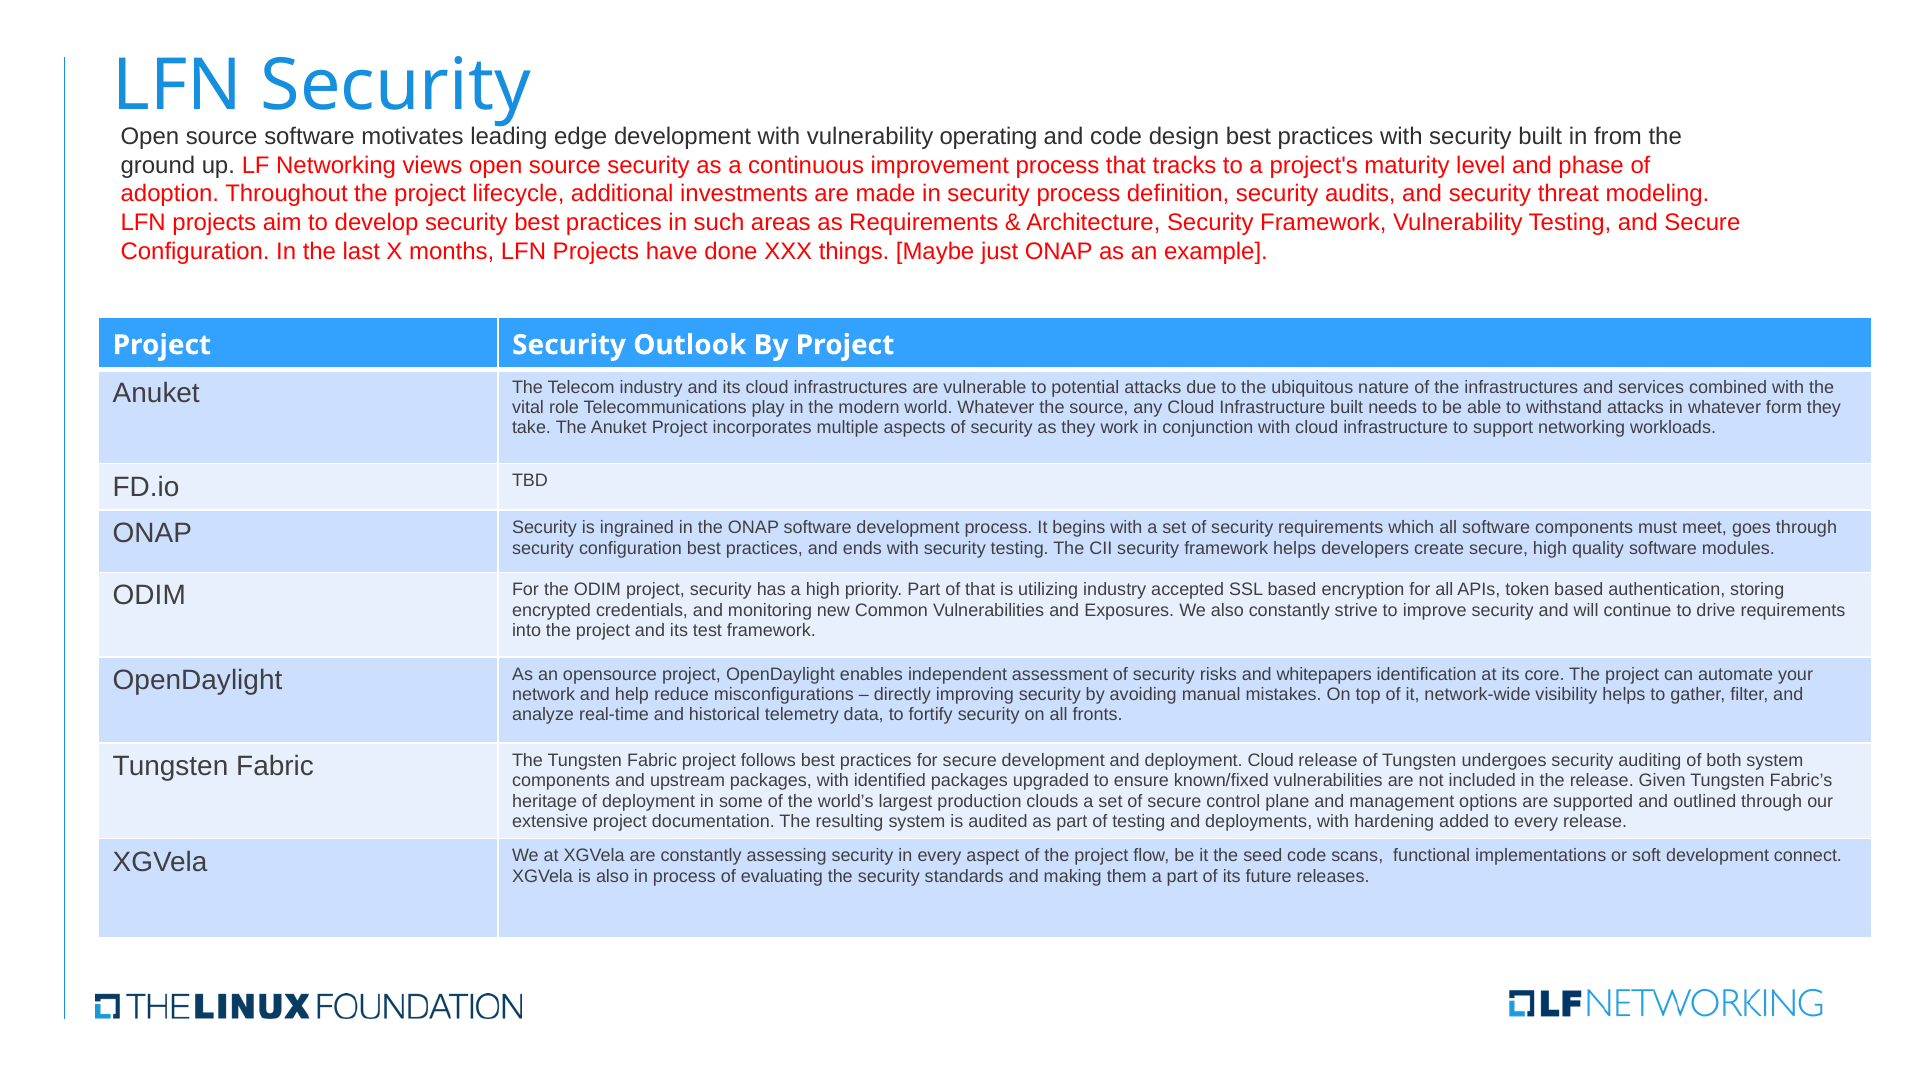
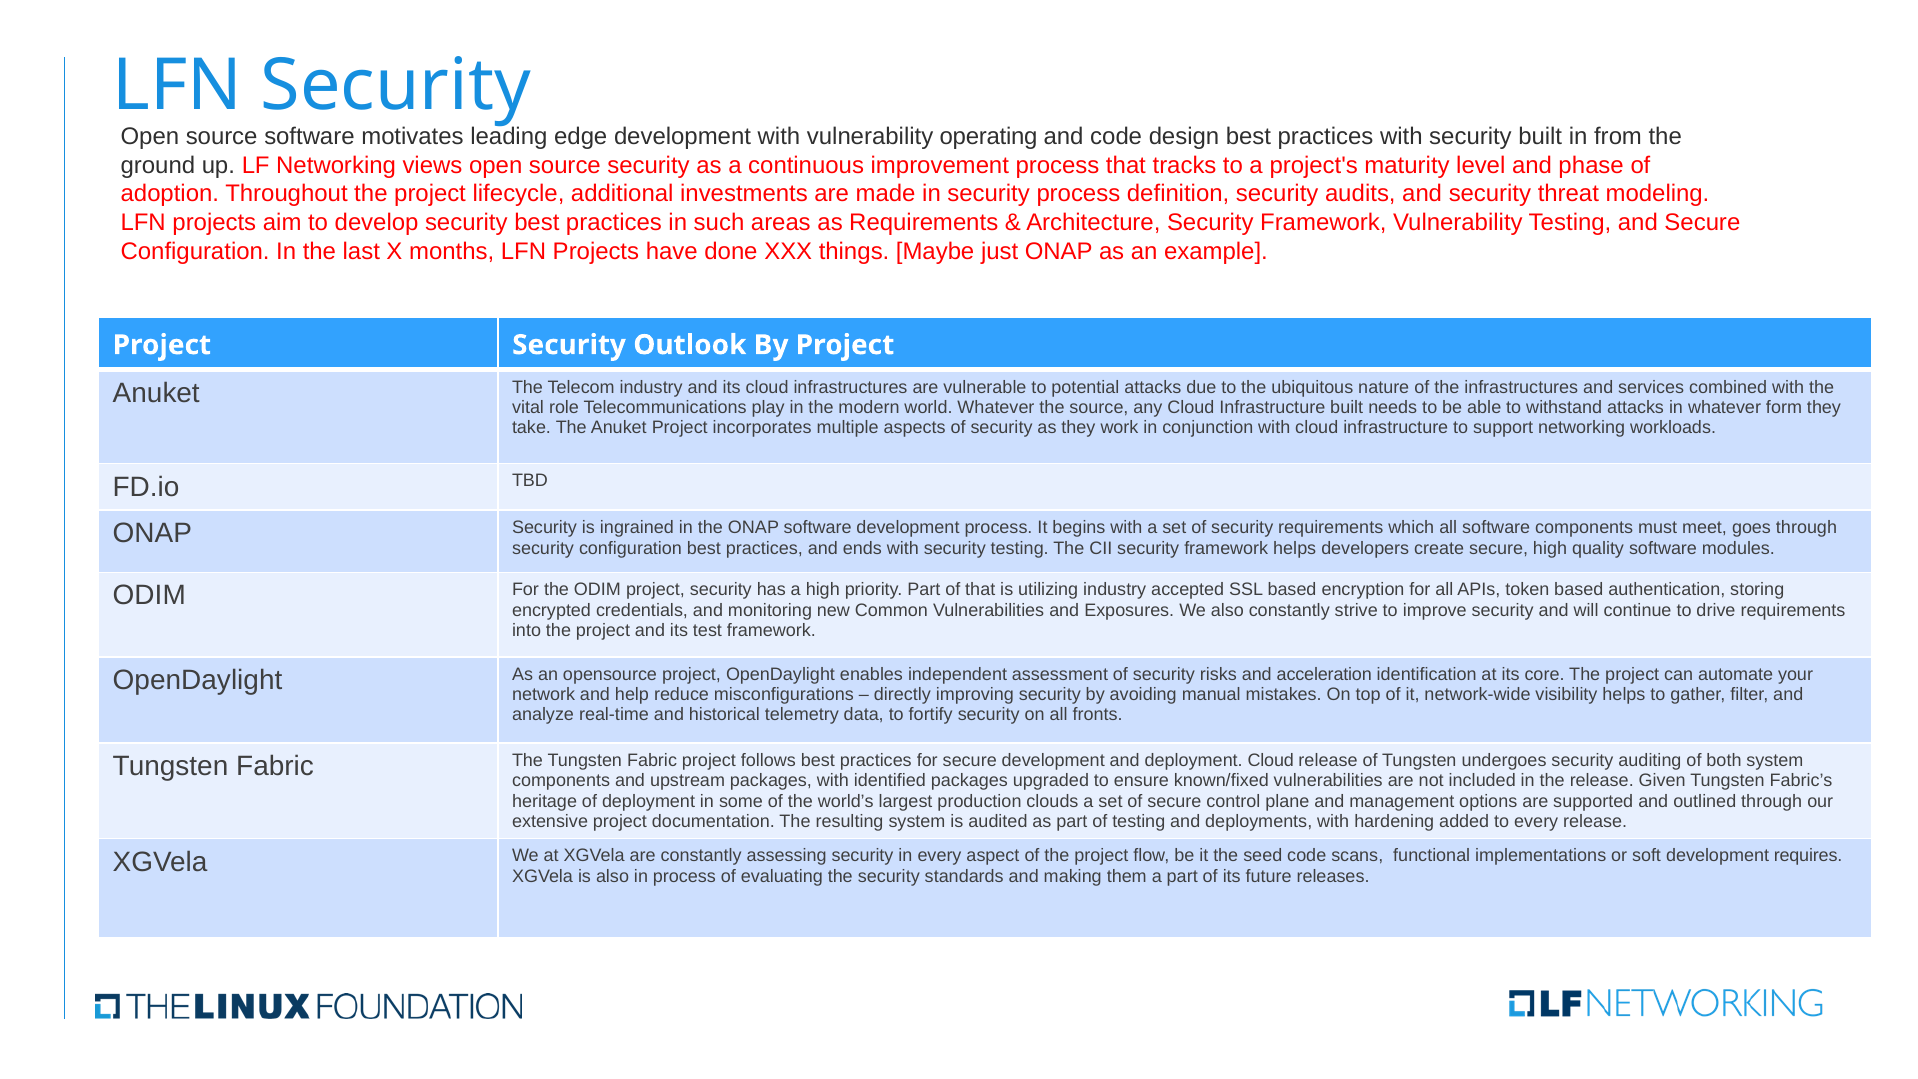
whitepapers: whitepapers -> acceleration (1324, 674)
connect: connect -> requires (1808, 856)
